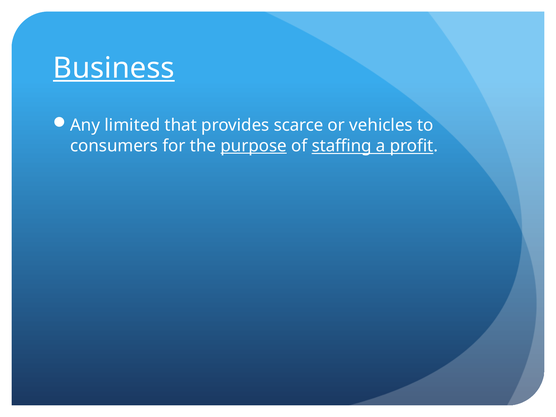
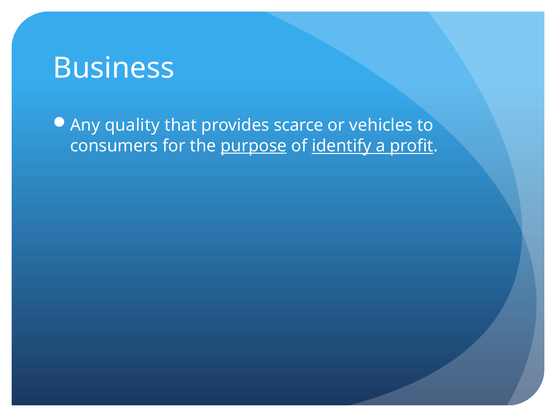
Business underline: present -> none (114, 68)
limited: limited -> quality (132, 125)
staffing: staffing -> identify (342, 146)
